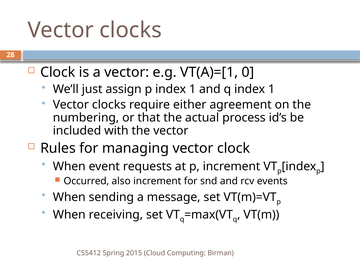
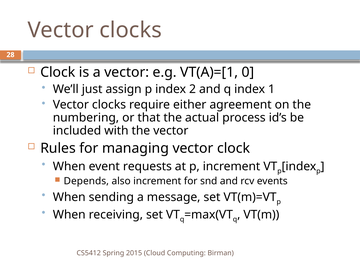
p index 1: 1 -> 2 (193, 89)
Occurred: Occurred -> Depends (86, 181)
